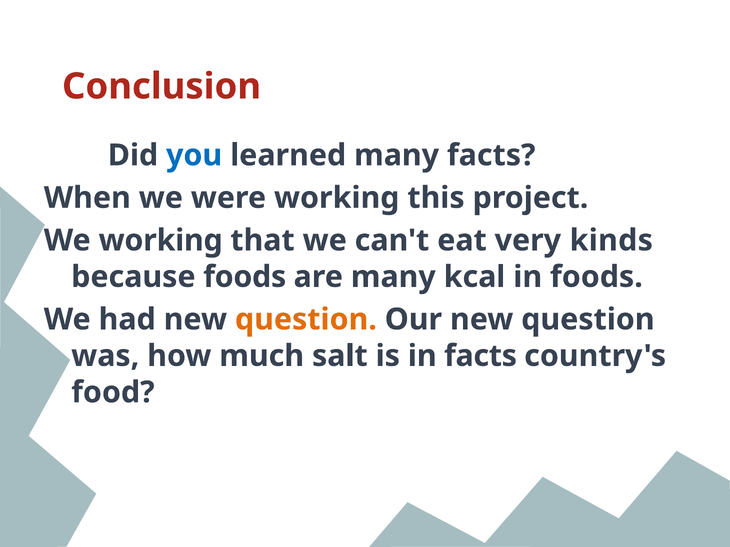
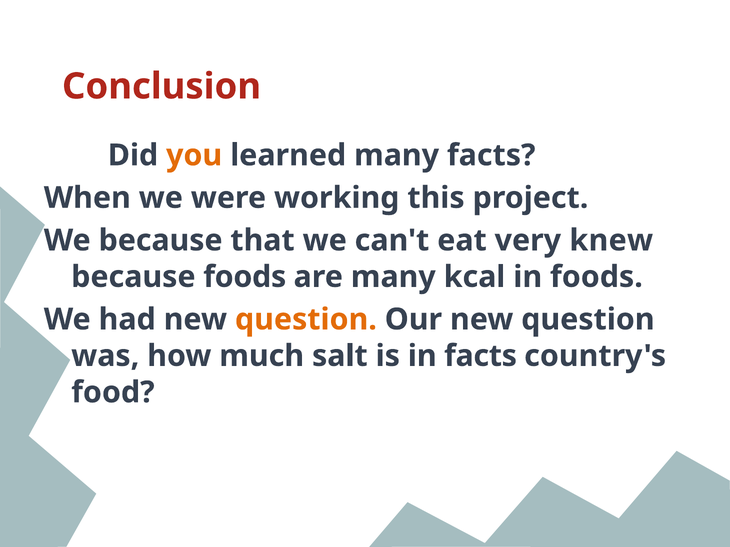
you colour: blue -> orange (194, 155)
We working: working -> because (161, 241)
kinds: kinds -> knew (611, 241)
